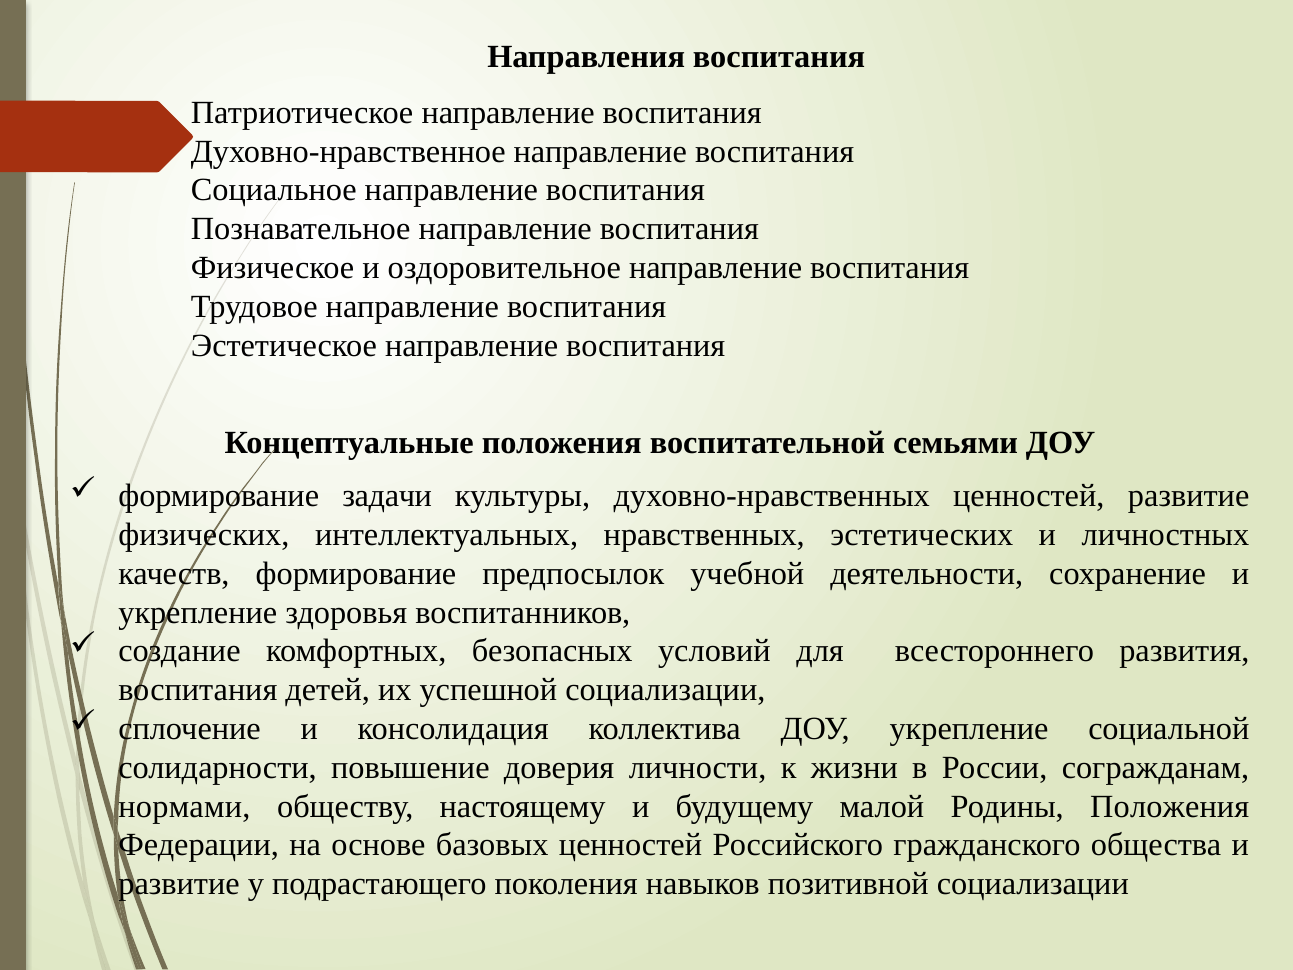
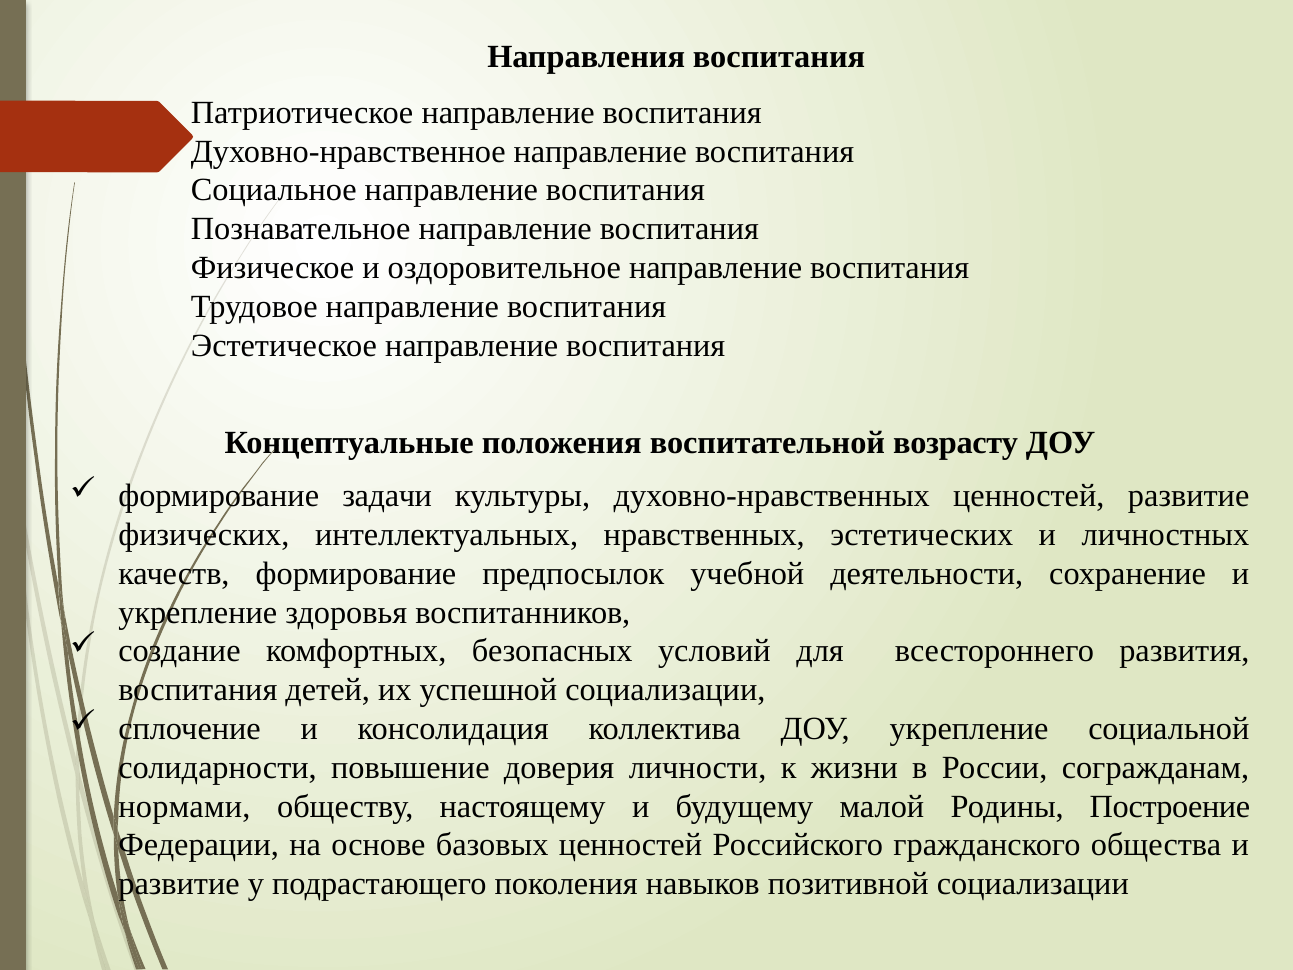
семьями: семьями -> возрасту (956, 443)
Родины Положения: Положения -> Построение (1170, 806)
